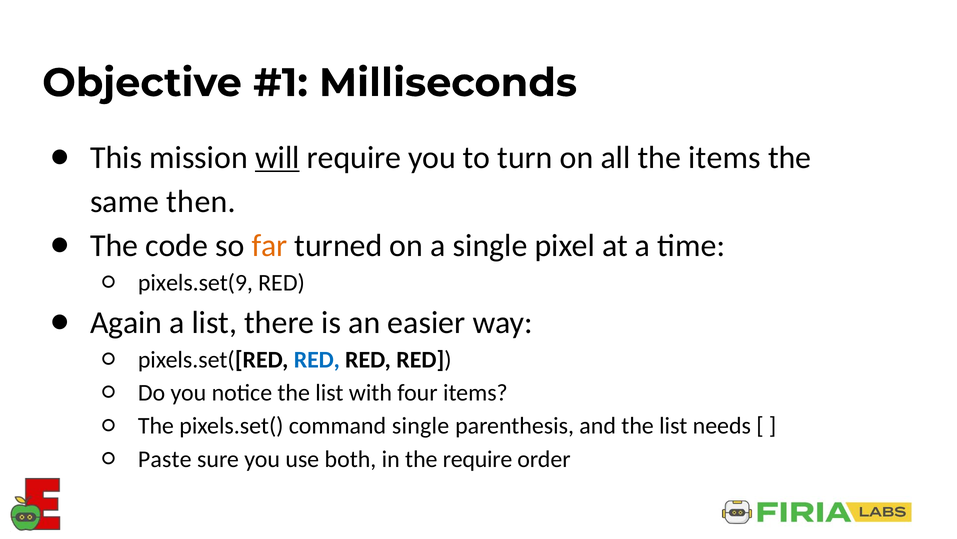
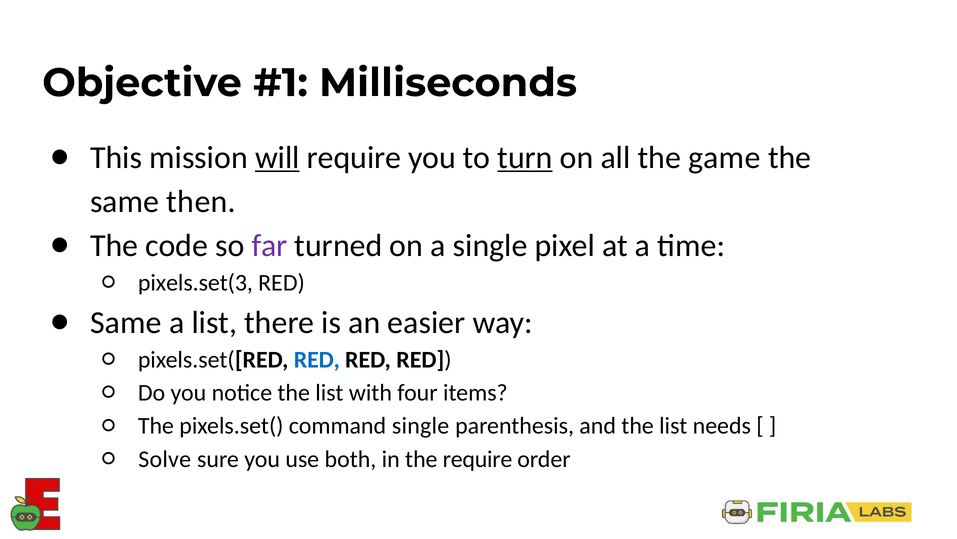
turn underline: none -> present (525, 157)
the items: items -> game (724, 157)
far colour: orange -> purple (270, 245)
pixels.set(9: pixels.set(9 -> pixels.set(3 (195, 283)
Again: Again -> Same (126, 322)
Paste: Paste -> Solve (165, 459)
